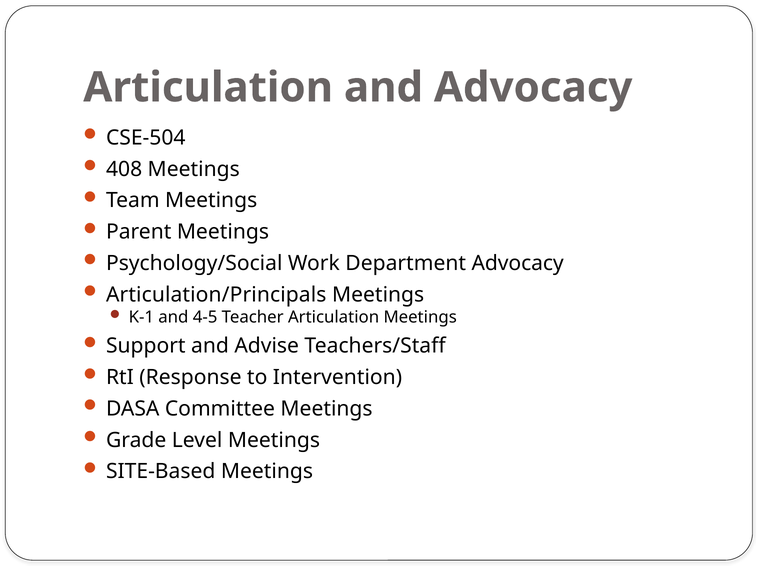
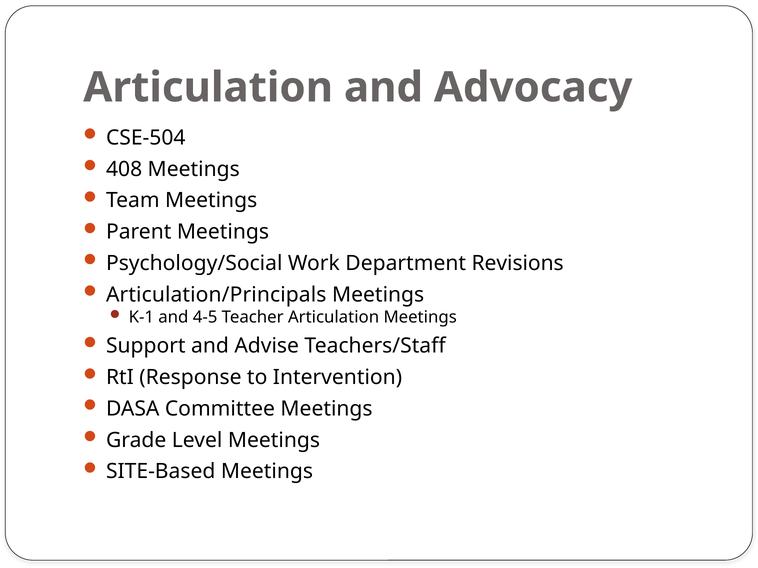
Department Advocacy: Advocacy -> Revisions (518, 263)
